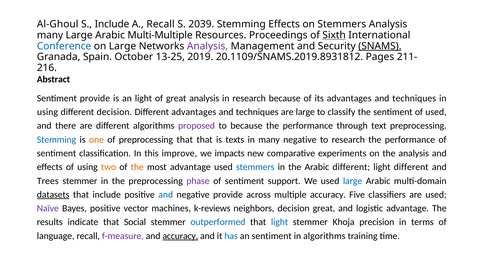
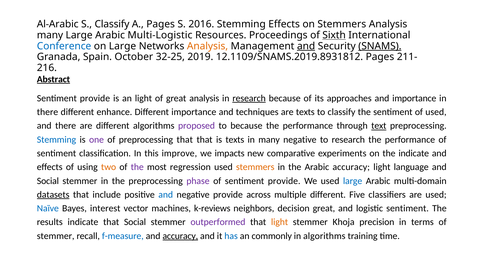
Al-Ghoul: Al-Ghoul -> Al-Arabic (58, 24)
S Include: Include -> Classify (112, 24)
A Recall: Recall -> Pages (161, 24)
2039: 2039 -> 2016 (201, 24)
Multi-Multiple: Multi-Multiple -> Multi-Logistic (160, 35)
Analysis colour: purple -> orange (208, 46)
and underline: none -> present (306, 46)
13-25: 13-25 -> 32-25 (170, 57)
20.1109/SNAMS.2019.8931812: 20.1109/SNAMS.2019.8931812 -> 12.1109/SNAMS.2019.8931812 (290, 57)
Abstract underline: none -> present (53, 79)
research underline: none -> present (249, 98)
its advantages: advantages -> approaches (349, 98)
techniques: techniques -> importance (414, 98)
using: using -> there (48, 112)
different decision: decision -> enhance (114, 112)
Different advantages: advantages -> importance (194, 112)
are large: large -> texts (305, 112)
text underline: none -> present (379, 126)
one colour: orange -> purple (97, 140)
the analysis: analysis -> indicate (414, 153)
the colour: orange -> purple (137, 167)
most advantage: advantage -> regression (190, 167)
stemmers colour: blue -> orange (255, 167)
Arabic different: different -> accuracy (351, 167)
light different: different -> language (411, 167)
Trees: Trees -> Social (48, 181)
of sentiment support: support -> provide (284, 181)
multiple accuracy: accuracy -> different (328, 195)
Naïve colour: purple -> blue (48, 209)
Bayes positive: positive -> interest (105, 209)
logistic advantage: advantage -> sentiment (408, 209)
outperformed colour: blue -> purple (218, 222)
light colour: blue -> orange (280, 222)
language: language -> stemmer (56, 236)
f-measure colour: purple -> blue (123, 236)
an sentiment: sentiment -> commonly (272, 236)
